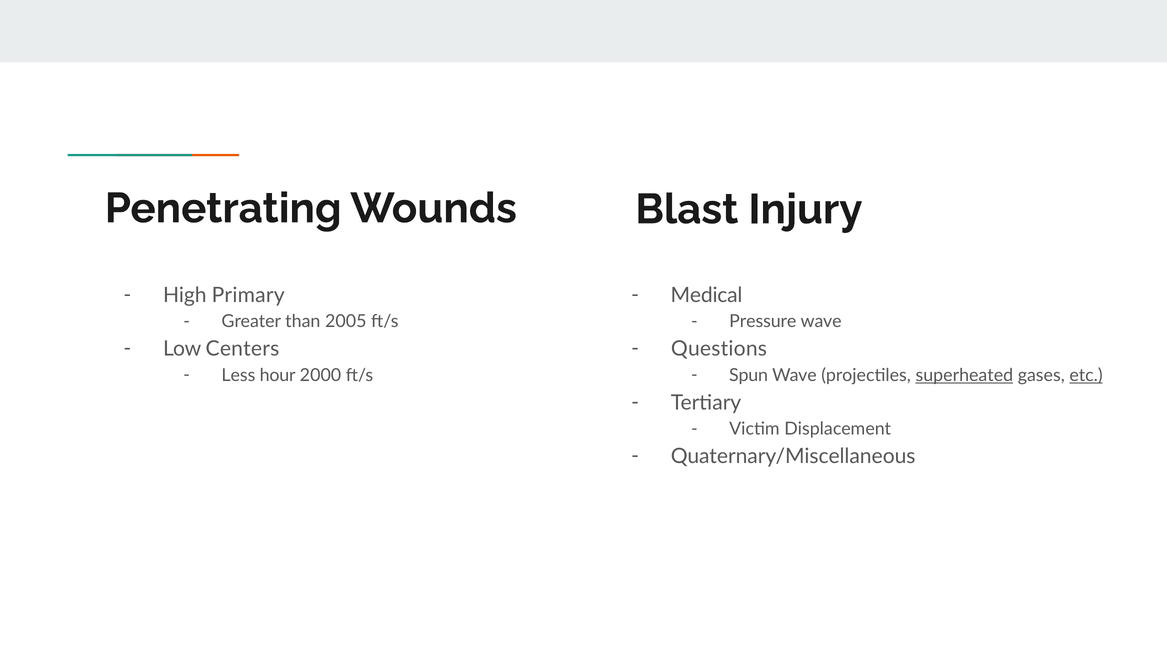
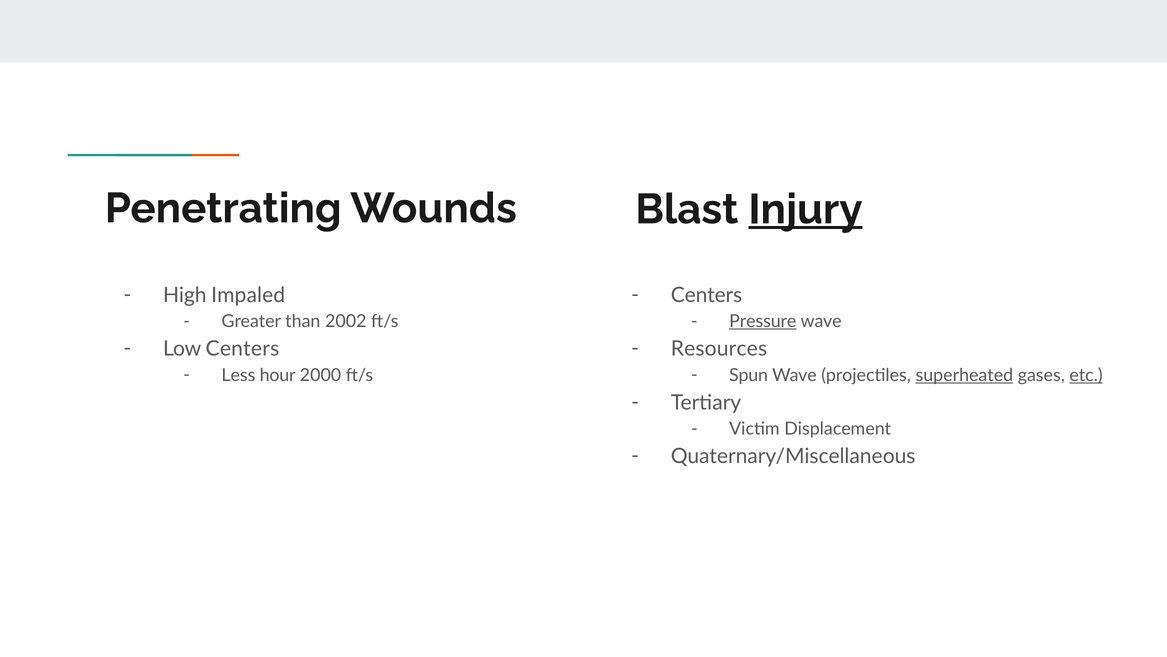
Injury underline: none -> present (805, 209)
Primary: Primary -> Impaled (248, 295)
Medical: Medical -> Centers (707, 295)
2005: 2005 -> 2002 (346, 321)
Pressure underline: none -> present (763, 321)
Questions: Questions -> Resources (719, 349)
